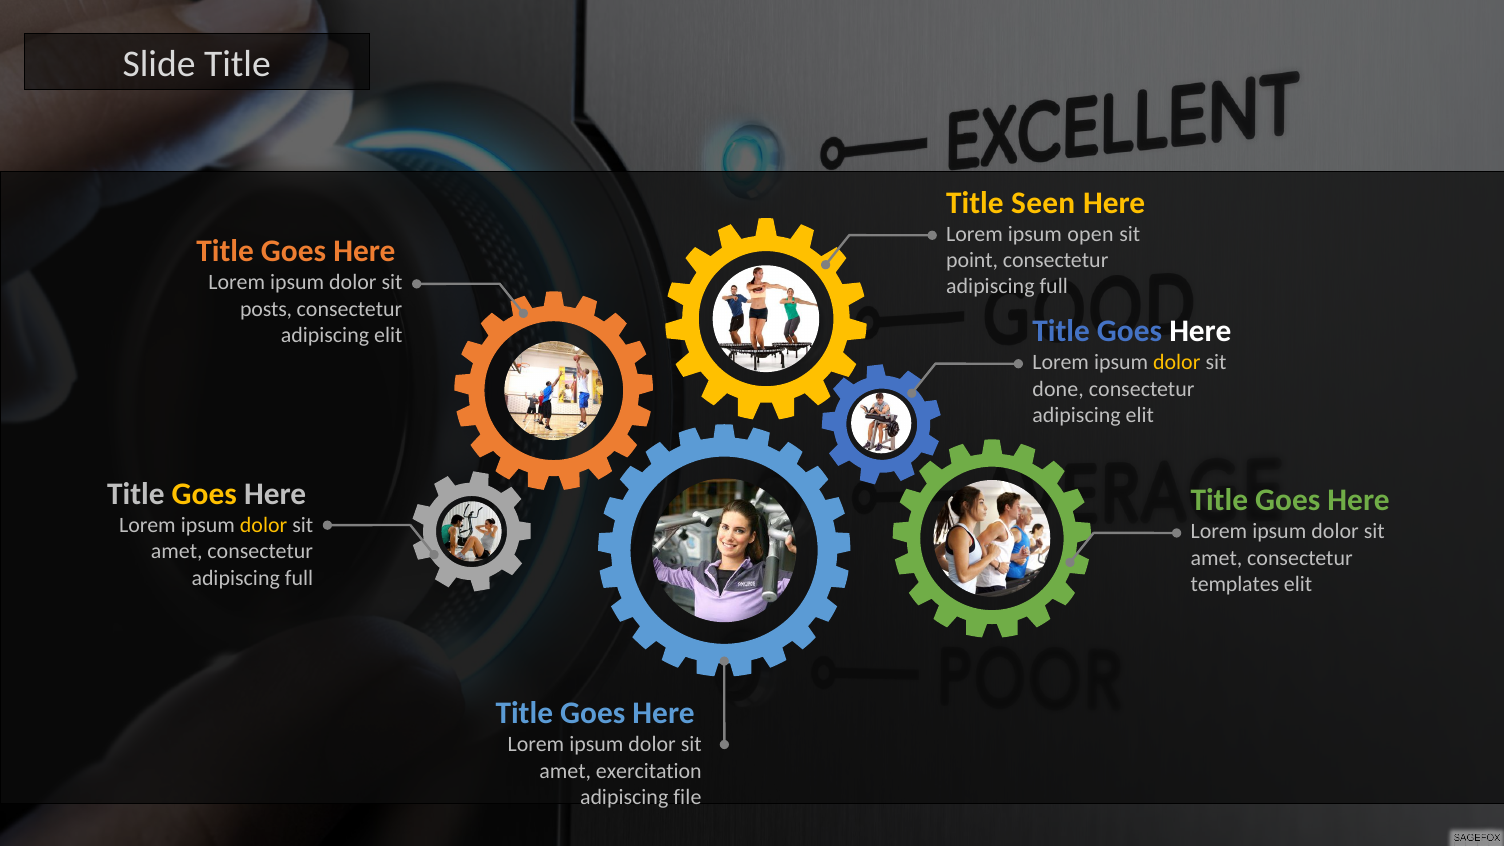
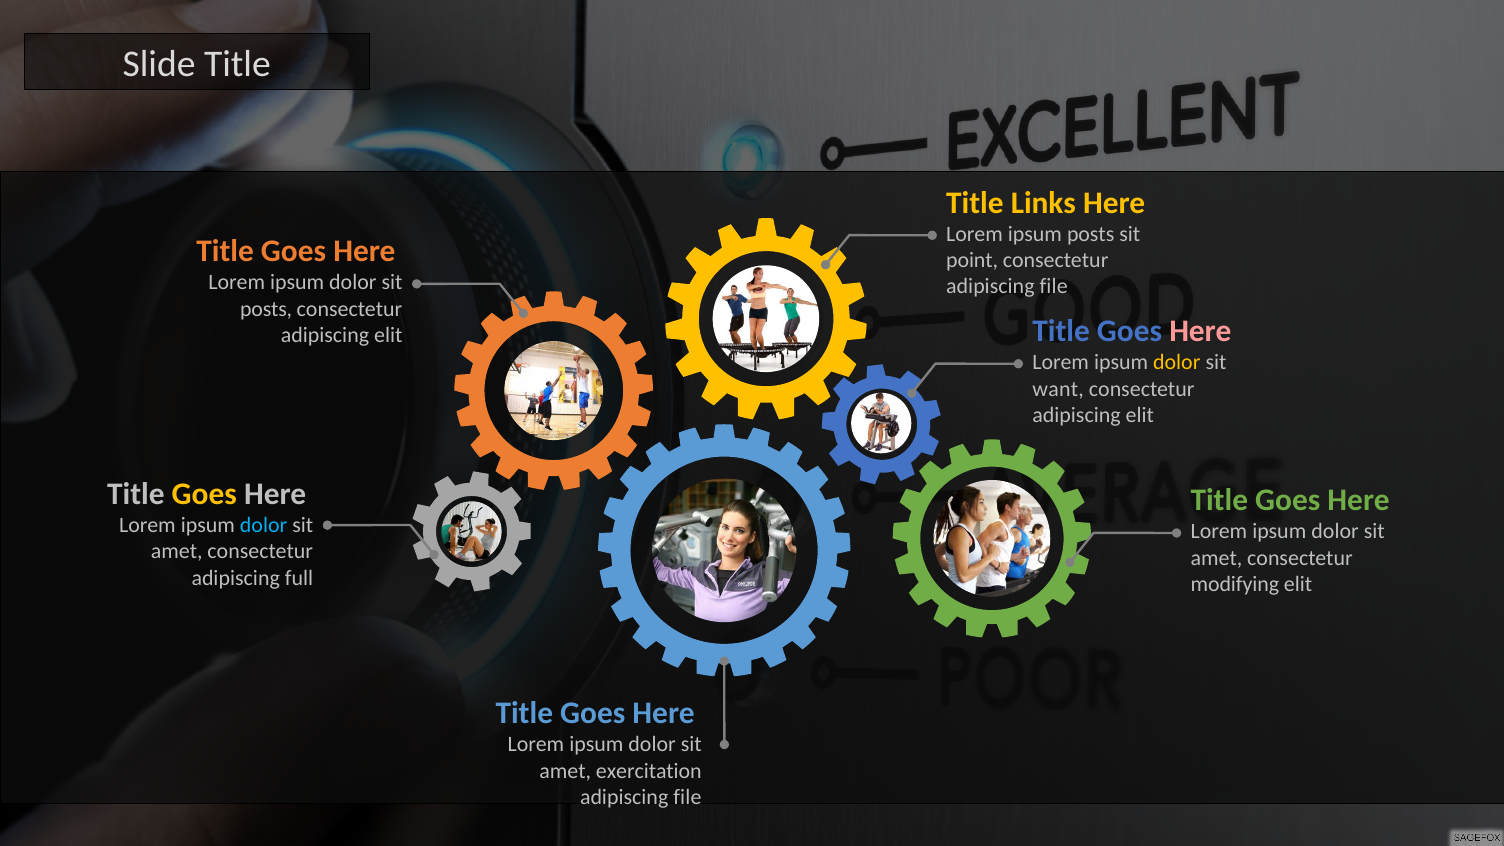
Seen: Seen -> Links (1043, 203)
ipsum open: open -> posts (1091, 234)
full: full -> file (1054, 287)
Here colour: white -> pink (1200, 331)
done: done -> want (1058, 389)
dolor colour: yellow -> light blue (264, 525)
templates: templates -> modifying (1235, 584)
